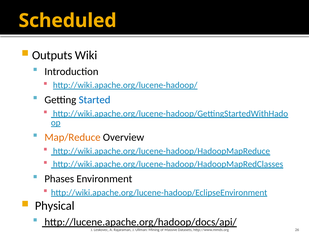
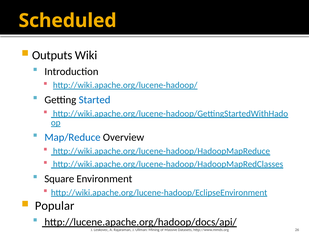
Map/Reduce colour: orange -> blue (72, 137)
Phases: Phases -> Square (59, 179)
Physical: Physical -> Popular (55, 206)
